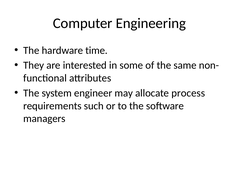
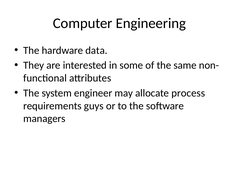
time: time -> data (96, 50)
such: such -> guys (94, 105)
